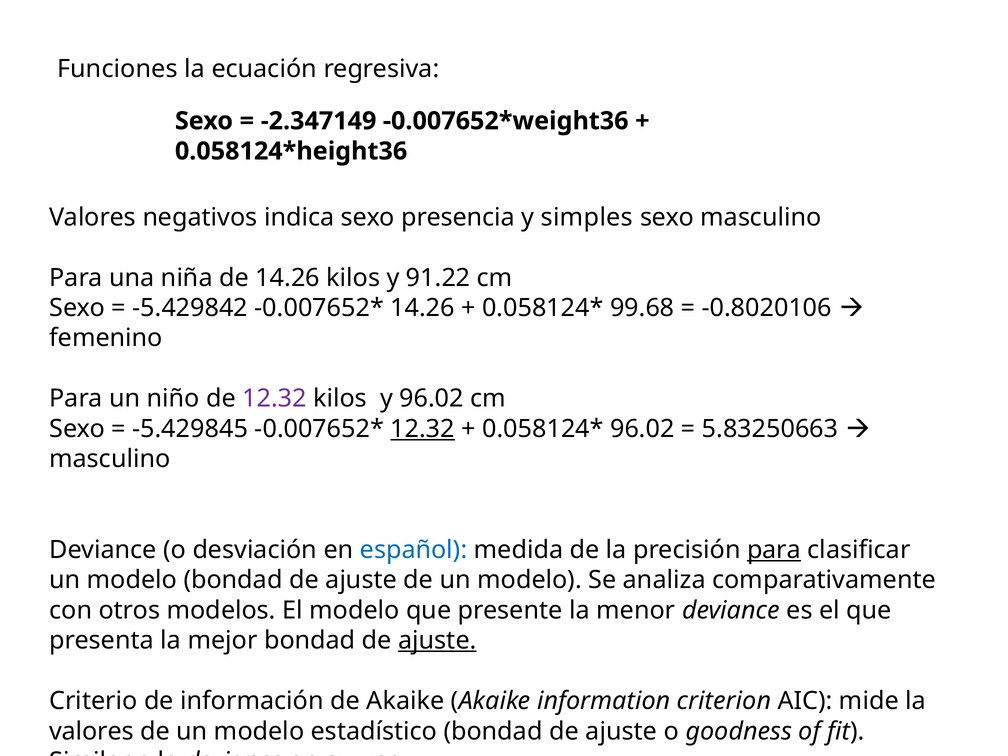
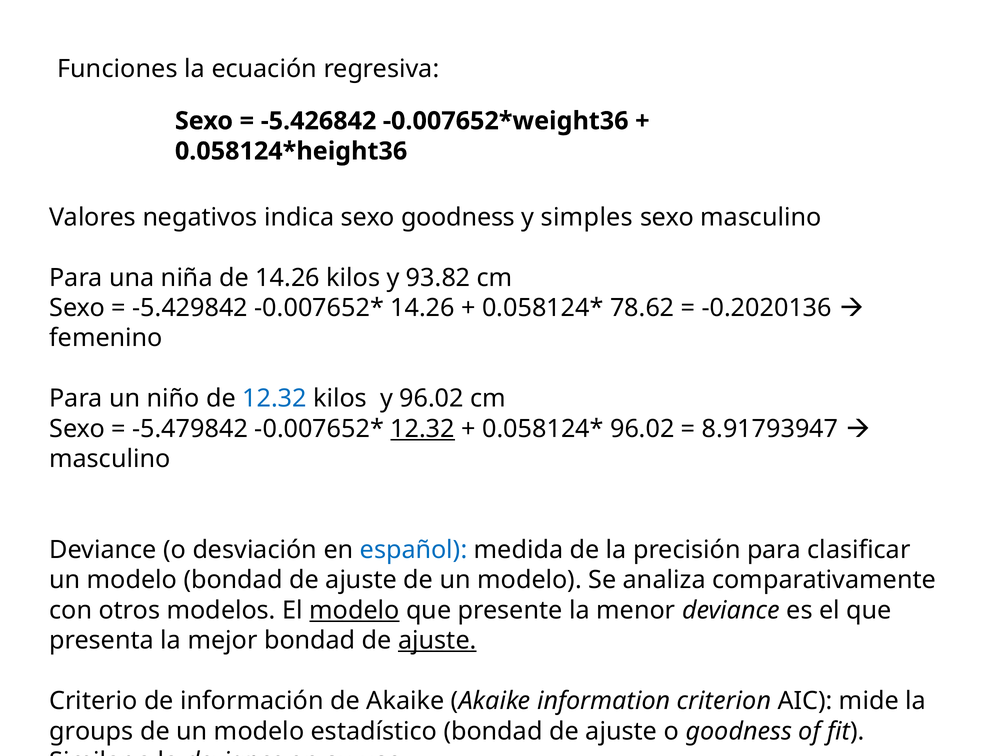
-2.347149: -2.347149 -> -5.426842 (319, 121)
sexo presencia: presencia -> goodness (458, 217)
91.22: 91.22 -> 93.82 (438, 278)
99.68: 99.68 -> 78.62 (642, 308)
-0.8020106: -0.8020106 -> -0.2020136 (767, 308)
12.32 colour: purple -> blue (275, 399)
-5.429845: -5.429845 -> -5.479842 (190, 429)
5.83250663: 5.83250663 -> 8.91793947 (770, 429)
para underline: present -> none (774, 550)
modelo underline: none -> present (354, 610)
valores: valores -> groups (91, 731)
